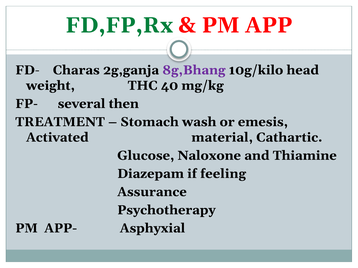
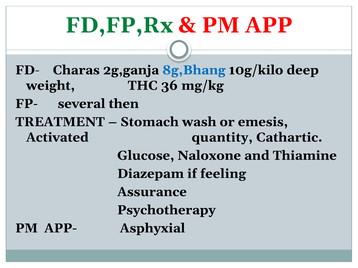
8g,Bhang colour: purple -> blue (194, 70)
head: head -> deep (303, 70)
40: 40 -> 36 (169, 86)
material: material -> quantity (222, 138)
